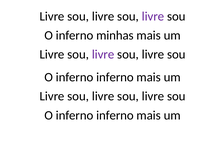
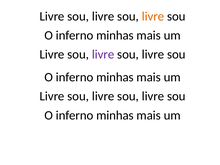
livre colour: purple -> orange (153, 16)
inferno: inferno -> minhas (115, 77)
inferno: inferno -> minhas (115, 115)
